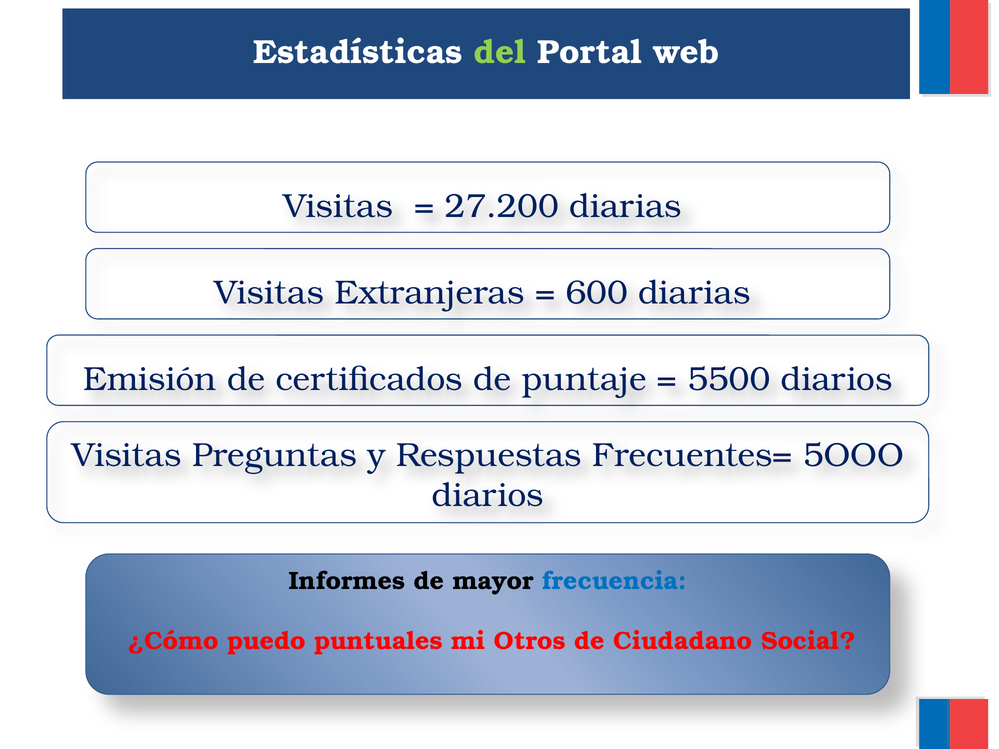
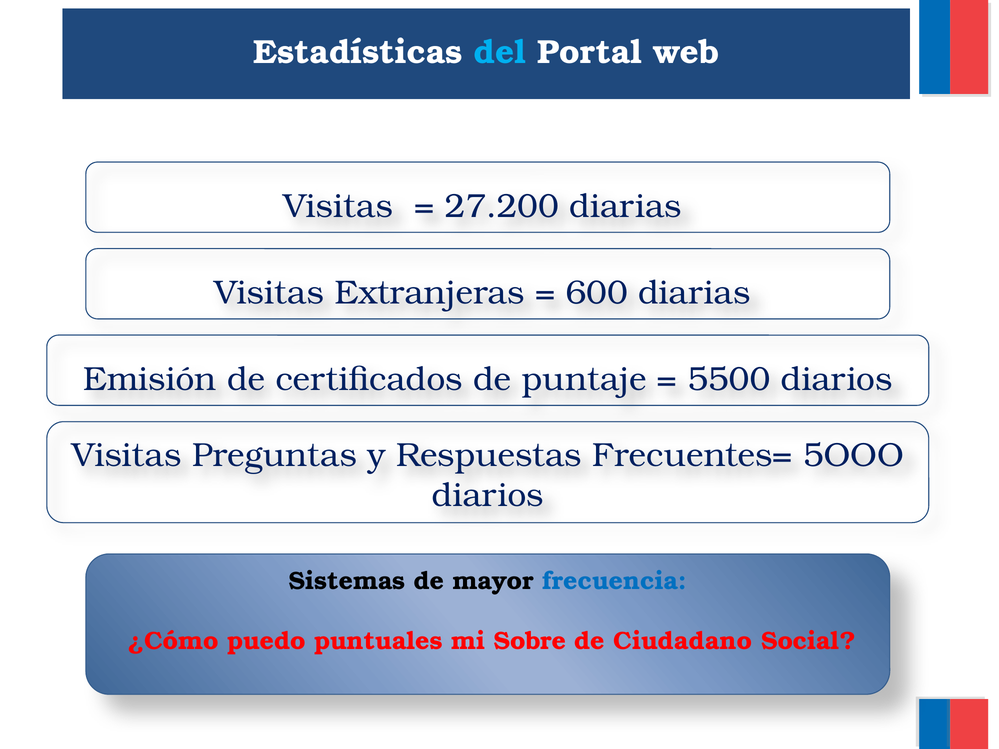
del colour: light green -> light blue (500, 52)
Informes: Informes -> Sistemas (347, 581)
Otros: Otros -> Sobre (530, 641)
